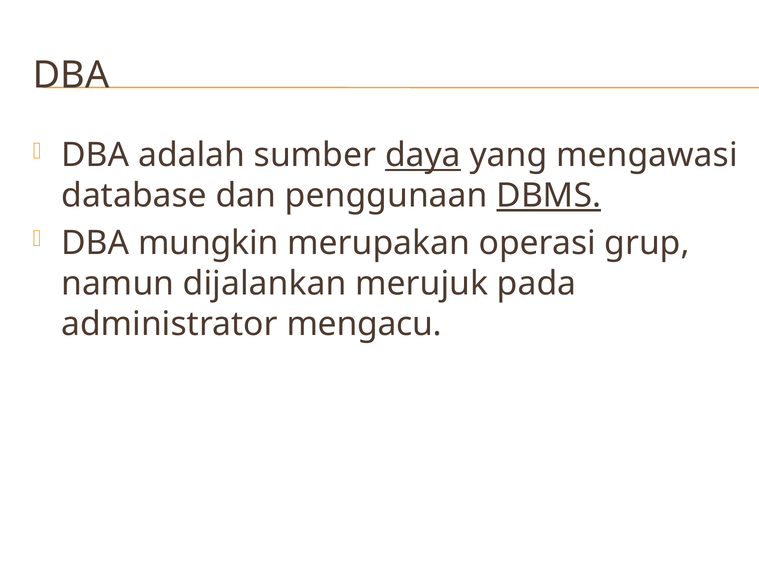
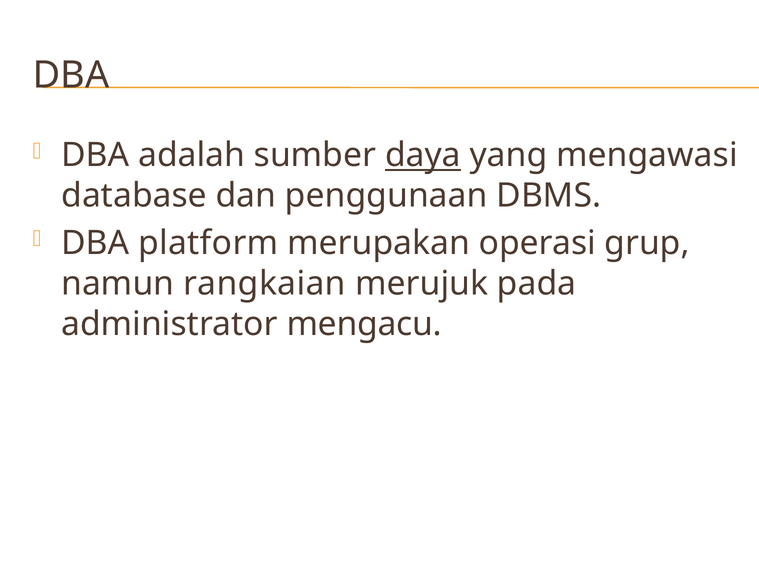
DBMS underline: present -> none (549, 196)
mungkin: mungkin -> platform (208, 243)
dijalankan: dijalankan -> rangkaian (265, 284)
